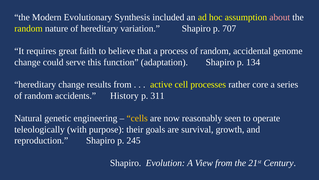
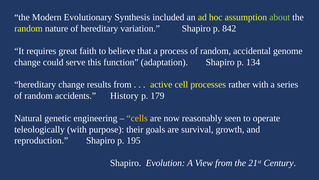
about colour: pink -> light green (280, 17)
707: 707 -> 842 (229, 28)
rather core: core -> with (260, 84)
311: 311 -> 179 (157, 96)
245: 245 -> 195 (134, 140)
